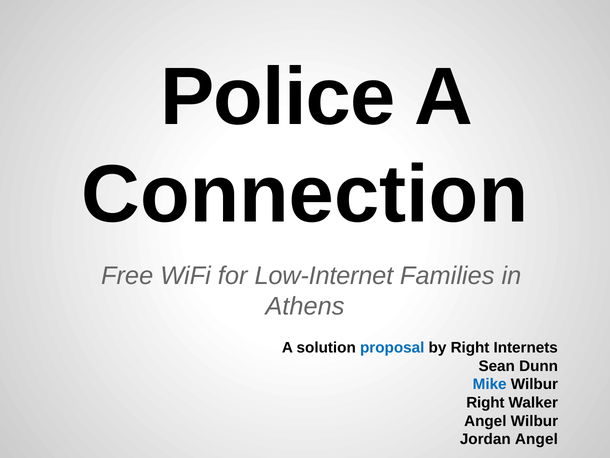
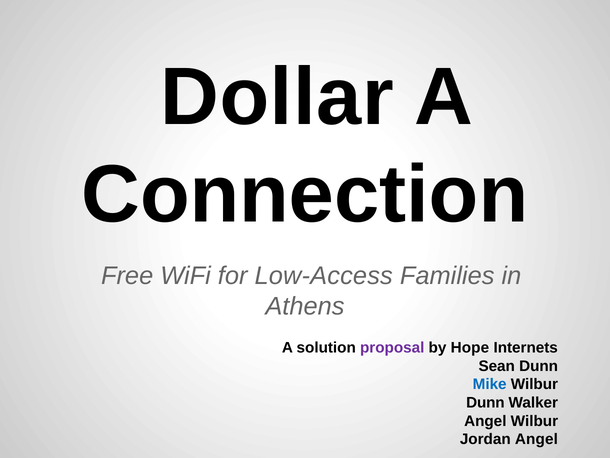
Police: Police -> Dollar (277, 97)
Low-Internet: Low-Internet -> Low-Access (324, 276)
proposal colour: blue -> purple (392, 347)
by Right: Right -> Hope (470, 347)
Right: Right -> Dunn (485, 402)
